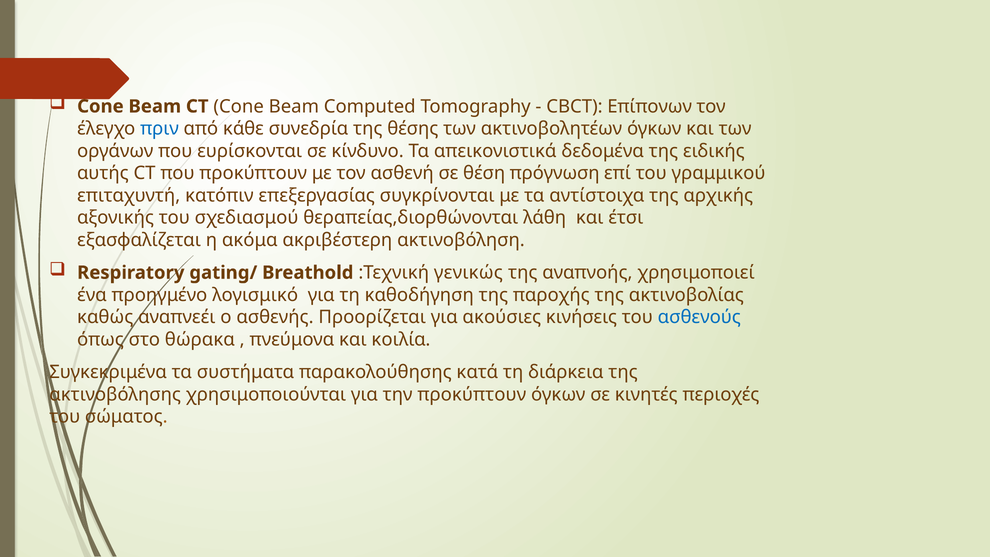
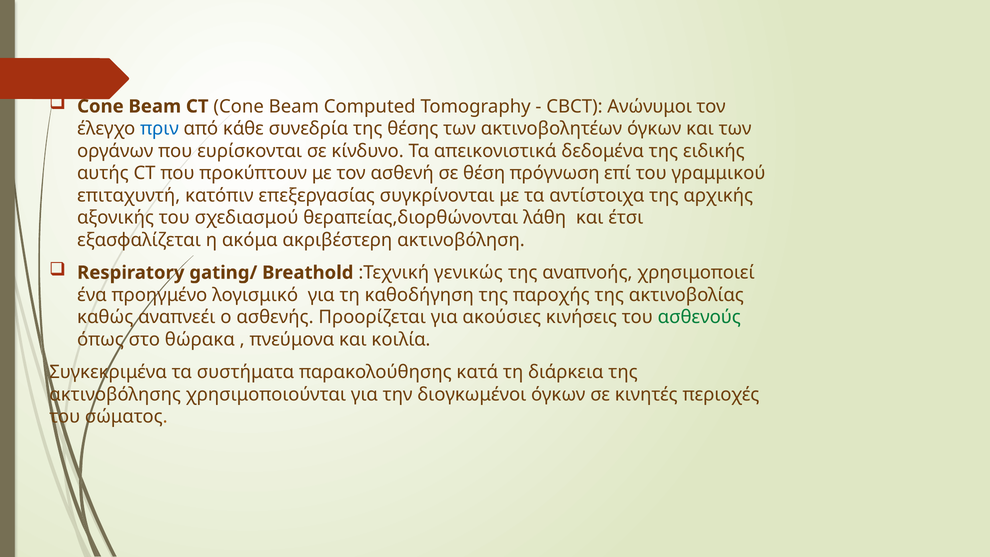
Επίπονων: Επίπονων -> Ανώνυμοι (650, 106)
ασθενούς colour: blue -> green (699, 317)
την προκύπτουν: προκύπτουν -> διογκωμένοι (472, 394)
